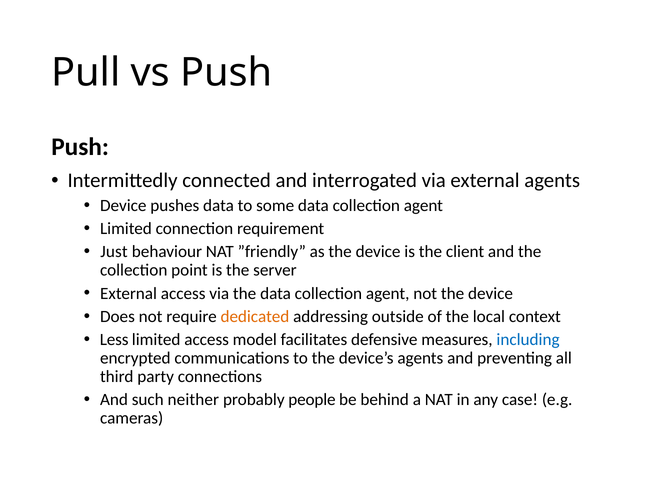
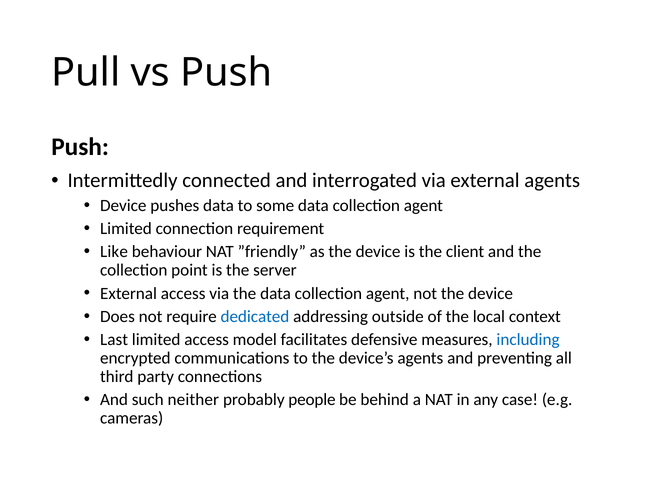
Just: Just -> Like (114, 252)
dedicated colour: orange -> blue (255, 317)
Less: Less -> Last (114, 340)
